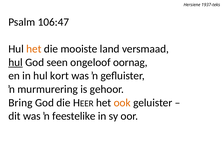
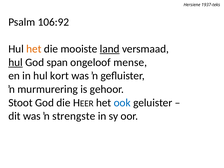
106:47: 106:47 -> 106:92 (53, 22)
land underline: none -> present (110, 49)
seen: seen -> span (57, 62)
oornag: oornag -> mense (130, 62)
Bring: Bring -> Stoot (20, 103)
ook colour: orange -> blue (122, 103)
feestelike: feestelike -> strengste (74, 116)
